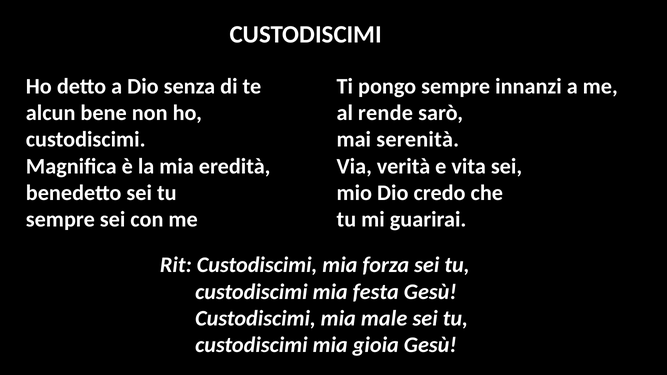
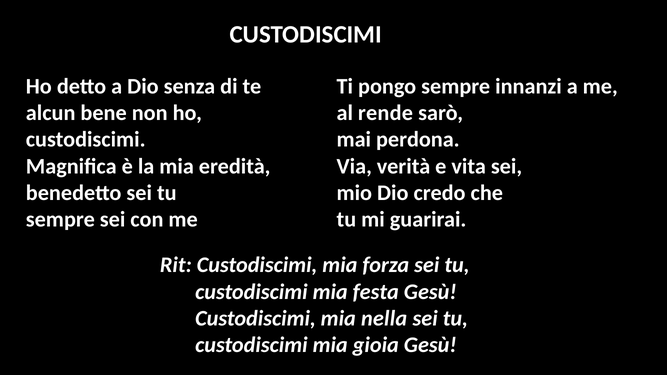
serenità: serenità -> perdona (418, 140)
male: male -> nella (384, 319)
